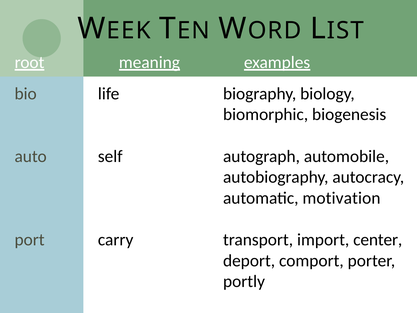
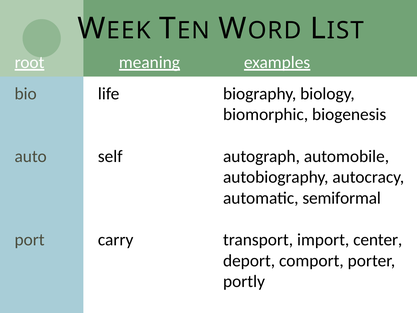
motivation: motivation -> semiformal (342, 198)
